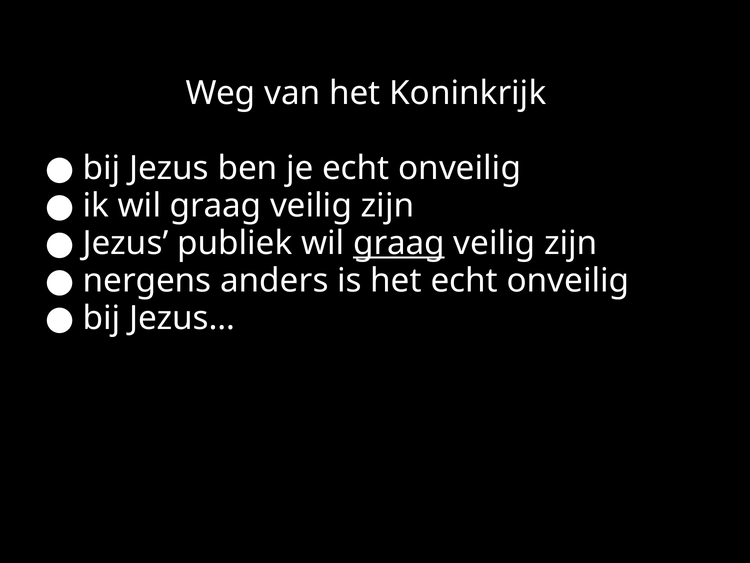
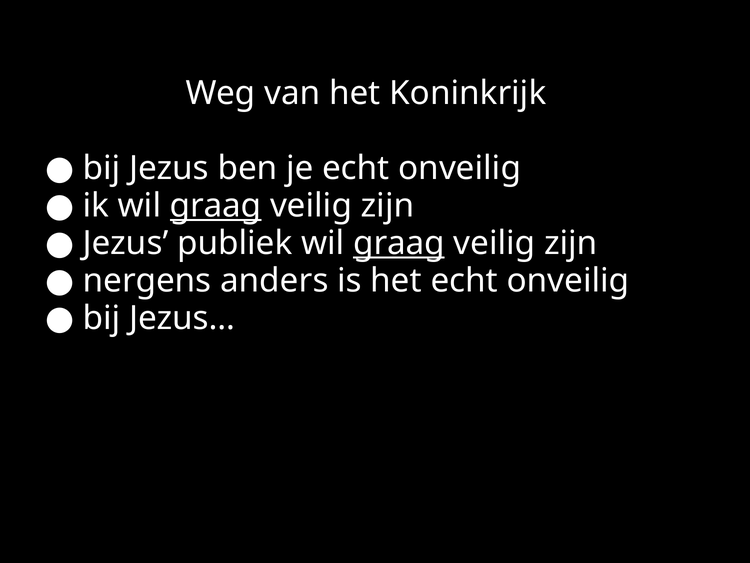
graag underline: none -> present (216, 205)
